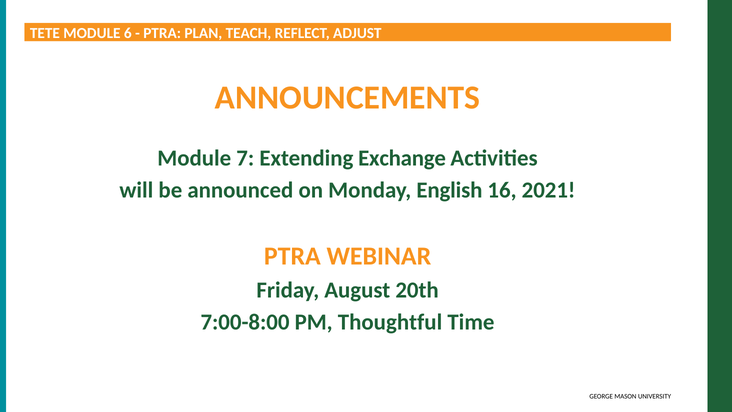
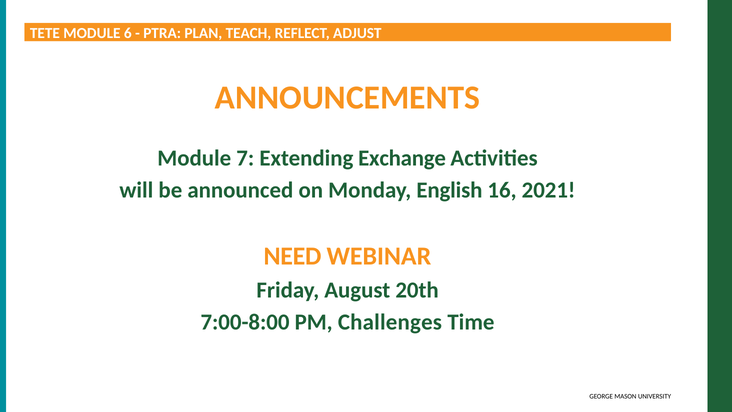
PTRA: PTRA -> NEED (292, 256)
Thoughtful: Thoughtful -> Challenges (390, 322)
